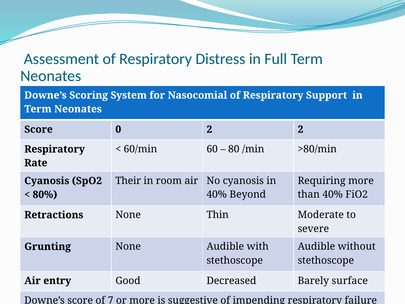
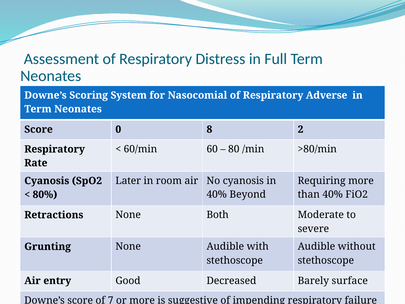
Support: Support -> Adverse (327, 95)
0 2: 2 -> 8 (209, 129)
Their: Their -> Later (128, 181)
Thin: Thin -> Both (218, 215)
